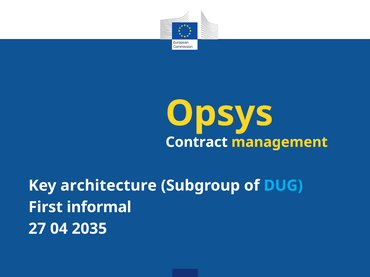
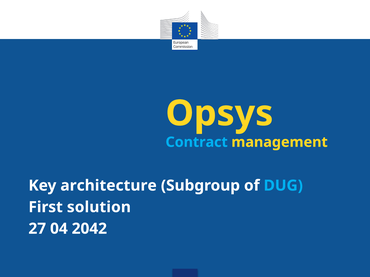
Contract colour: white -> light blue (197, 142)
informal: informal -> solution (99, 207)
2035: 2035 -> 2042 (89, 229)
